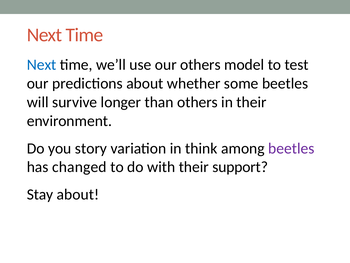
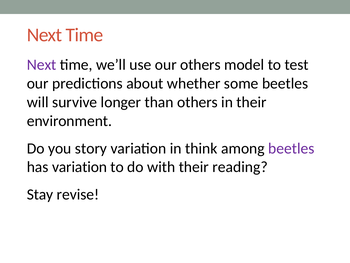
Next colour: blue -> purple (42, 65)
has changed: changed -> variation (80, 167)
support: support -> reading (240, 167)
Stay about: about -> revise (78, 194)
